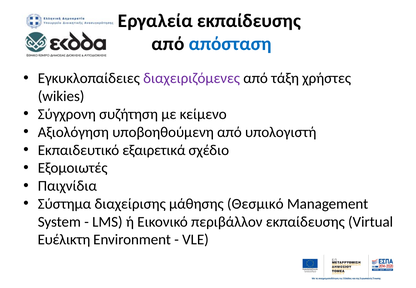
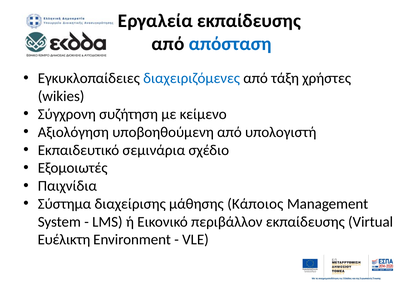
διαχειριζόμενες colour: purple -> blue (192, 78)
εξαιρετικά: εξαιρετικά -> σεμινάρια (154, 150)
Θεσμικό: Θεσμικό -> Κάποιος (255, 204)
